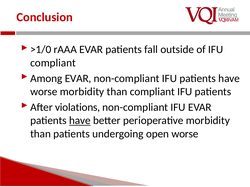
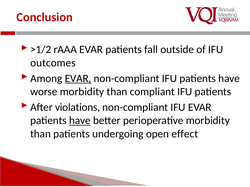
>1/0: >1/0 -> >1/2 (41, 49)
compliant: compliant -> outcomes (53, 63)
EVAR underline: none -> present (78, 78)
open worse: worse -> effect (185, 134)
